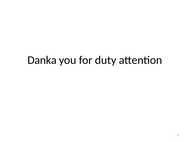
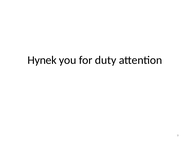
Danka: Danka -> Hynek (42, 60)
